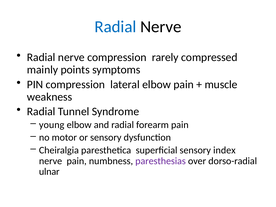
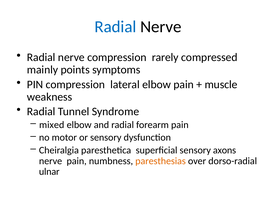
young: young -> mixed (52, 125)
index: index -> axons (224, 150)
paresthesias colour: purple -> orange (161, 161)
